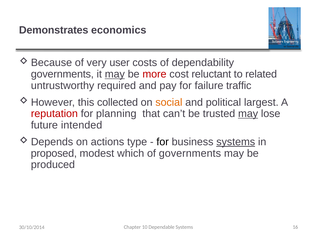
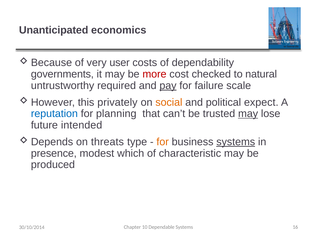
Demonstrates: Demonstrates -> Unanticipated (54, 30)
may underline: present -> none (115, 74)
reluctant: reluctant -> checked (211, 74)
related: related -> natural (261, 74)
pay underline: none -> present (168, 85)
traffic: traffic -> scale (239, 85)
collected: collected -> privately (117, 102)
largest: largest -> expect (261, 102)
reputation colour: red -> blue (54, 114)
actions: actions -> threats (107, 142)
for colour: black -> orange (163, 142)
proposed: proposed -> presence (54, 153)
of governments: governments -> characteristic (190, 153)
